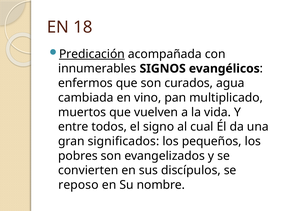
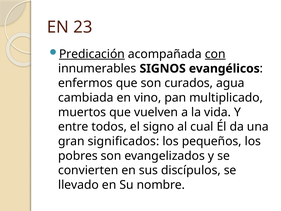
18: 18 -> 23 (83, 27)
con underline: none -> present (215, 54)
reposo: reposo -> llevado (79, 185)
